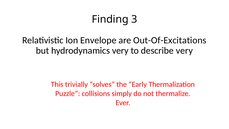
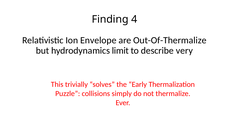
3: 3 -> 4 (134, 19)
Out-Of-Excitations: Out-Of-Excitations -> Out-Of-Thermalize (170, 40)
hydrodynamics very: very -> limit (120, 51)
